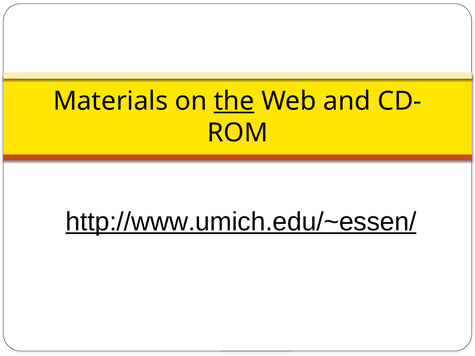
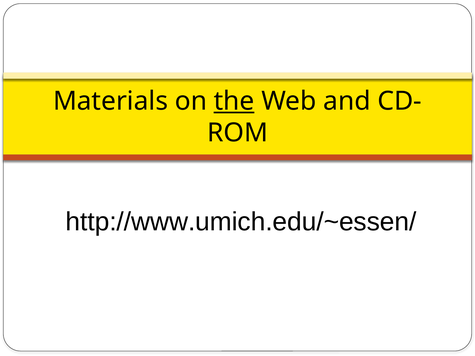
http://www.umich.edu/~essen/ underline: present -> none (241, 222)
